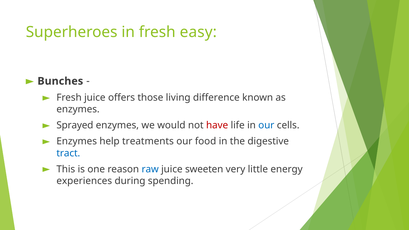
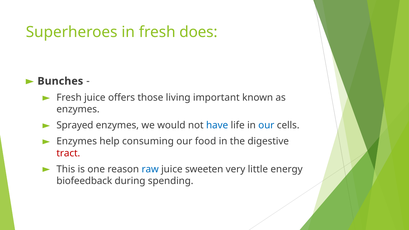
easy: easy -> does (198, 32)
difference: difference -> important (216, 98)
have colour: red -> blue (217, 125)
treatments: treatments -> consuming (148, 141)
tract colour: blue -> red (68, 153)
experiences: experiences -> biofeedback (84, 181)
